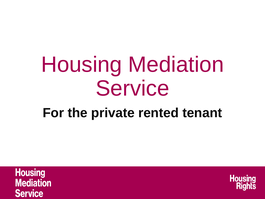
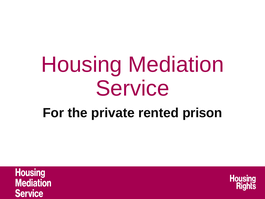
tenant: tenant -> prison (202, 113)
